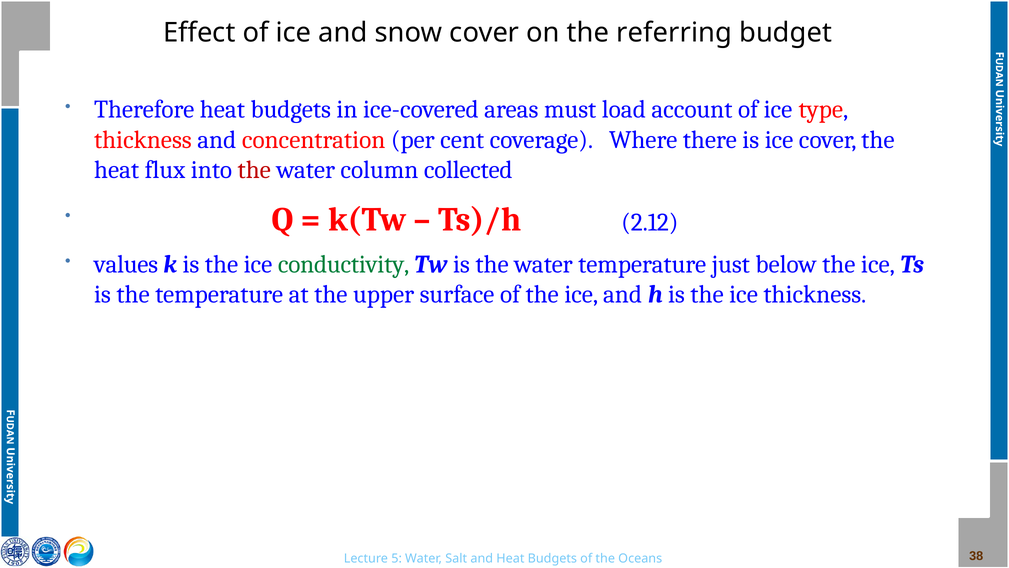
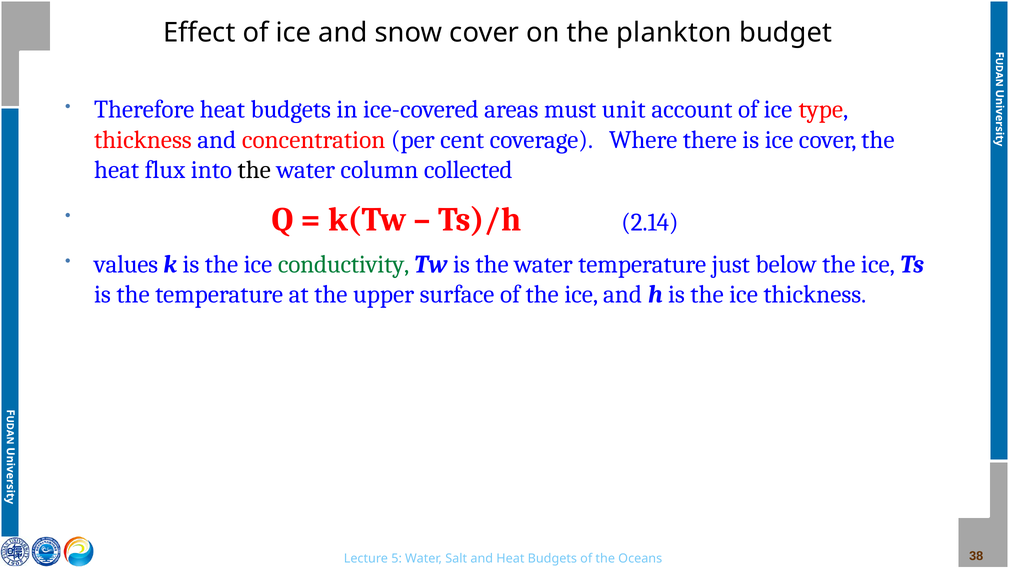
referring: referring -> plankton (674, 32)
load: load -> unit (624, 109)
the colour: red -> black (254, 170)
2.12: 2.12 -> 2.14 (650, 222)
